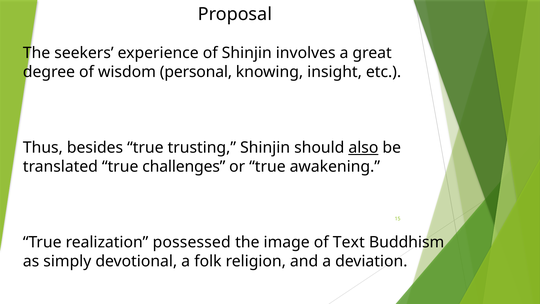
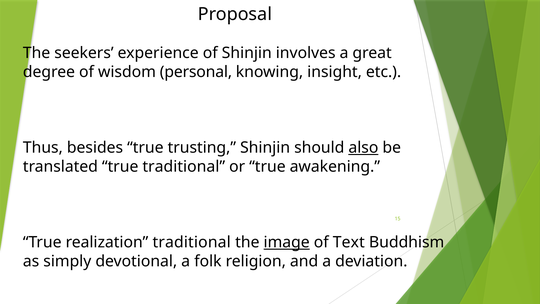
true challenges: challenges -> traditional (184, 167)
realization possessed: possessed -> traditional (192, 242)
image underline: none -> present (287, 242)
